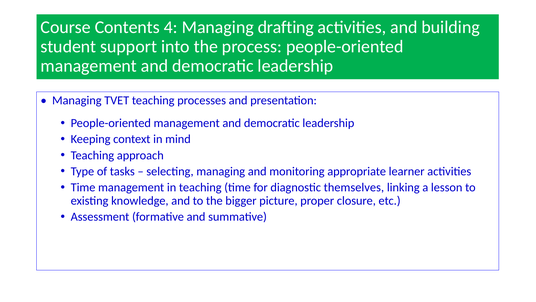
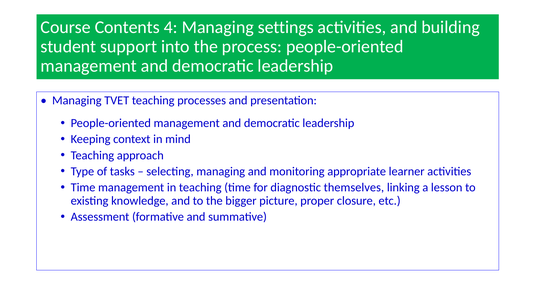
drafting: drafting -> settings (286, 27)
